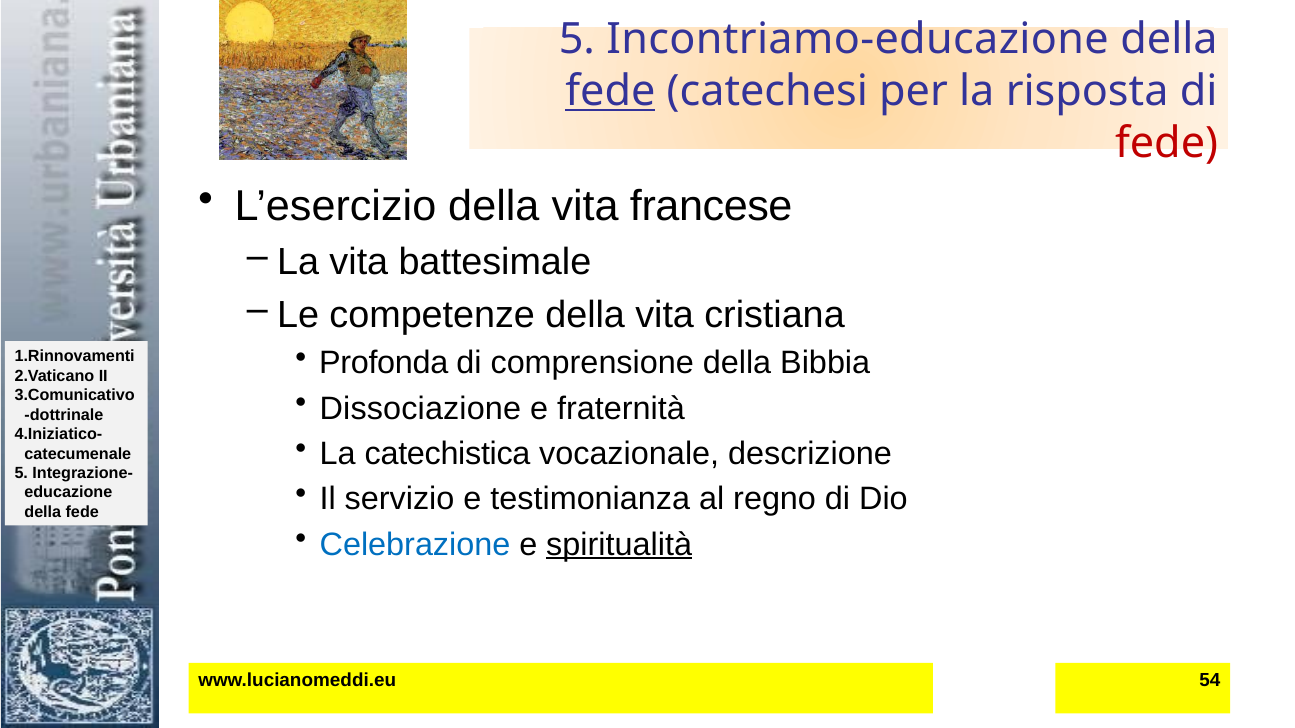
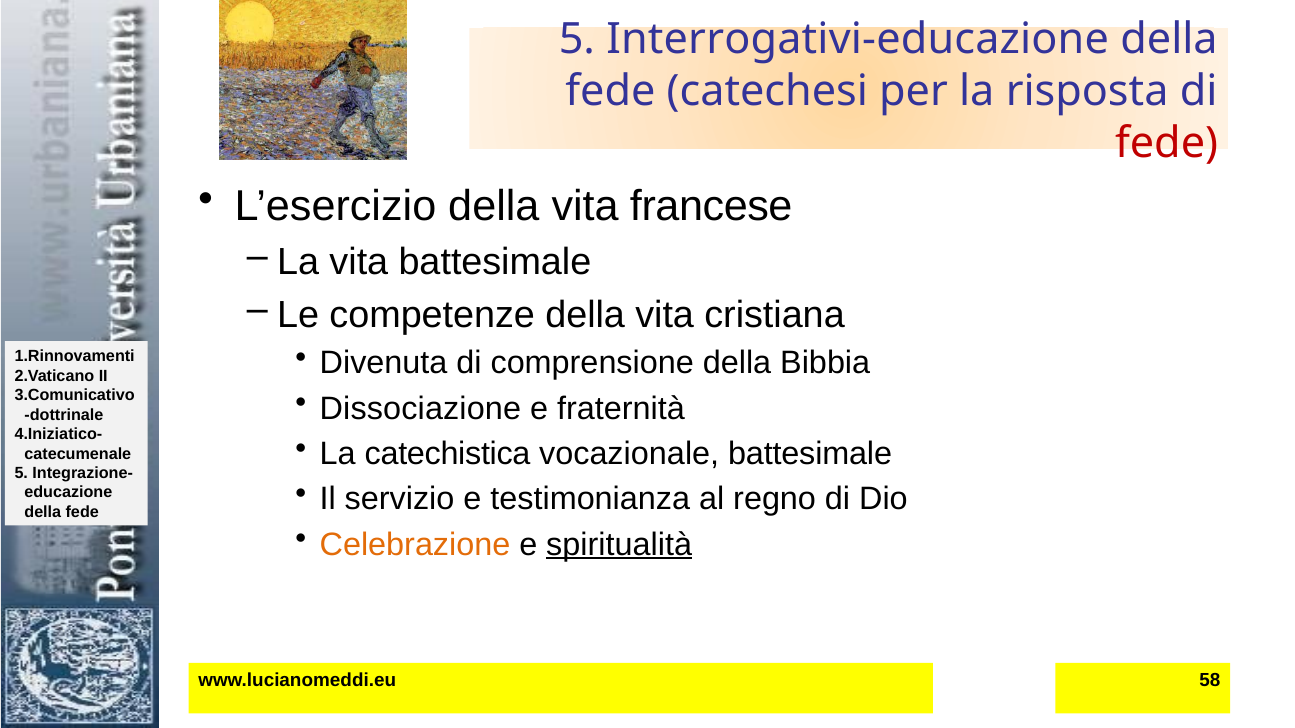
Incontriamo-educazione: Incontriamo-educazione -> Interrogativi-educazione (858, 40)
fede underline: present -> none (610, 91)
Profonda: Profonda -> Divenuta (384, 363)
vocazionale descrizione: descrizione -> battesimale (810, 454)
Celebrazione colour: blue -> orange (415, 545)
54: 54 -> 58 (1210, 681)
